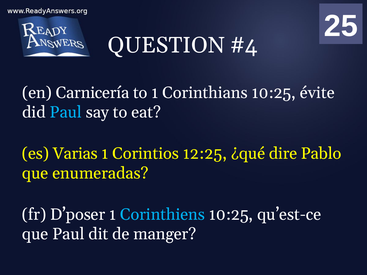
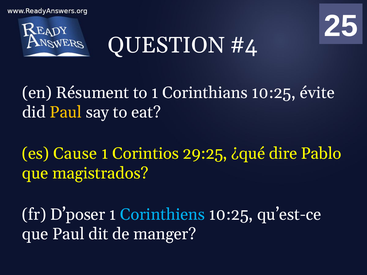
Carnicería: Carnicería -> Résument (92, 93)
Paul colour: light blue -> yellow (66, 112)
Varias: Varias -> Cause (75, 154)
12:25: 12:25 -> 29:25 (205, 154)
enumeradas: enumeradas -> magistrados (100, 173)
